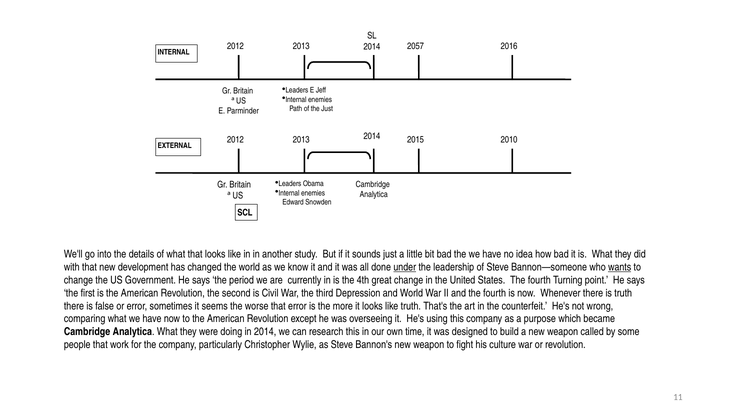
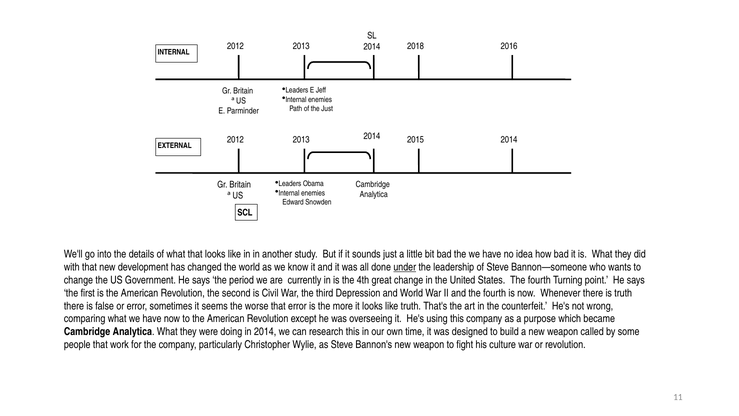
2057: 2057 -> 2018 (416, 46)
2010: 2010 -> 2014 (509, 140)
wants underline: present -> none (620, 267)
